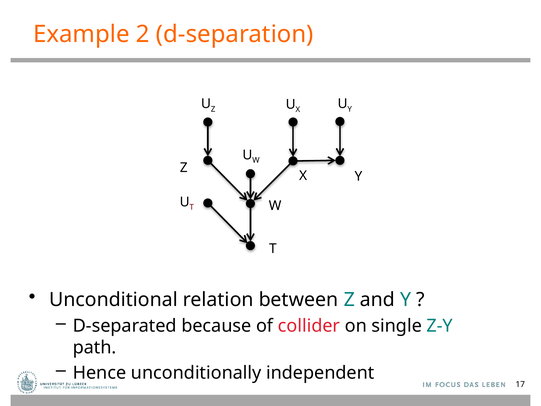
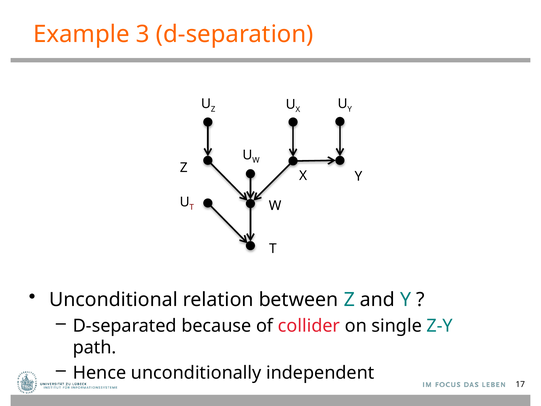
2: 2 -> 3 (143, 34)
